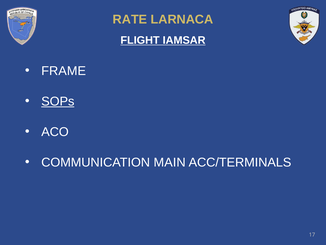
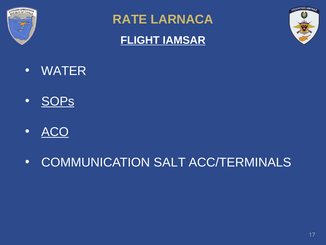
FRAME: FRAME -> WATER (64, 71)
ACO underline: none -> present (55, 132)
MAIN: MAIN -> SALT (170, 162)
